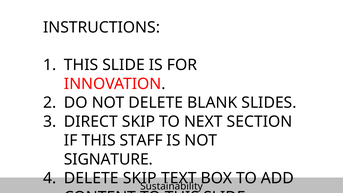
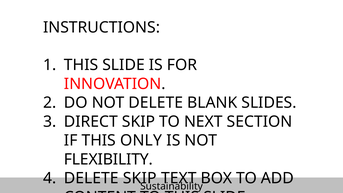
STAFF: STAFF -> ONLY (141, 140)
SIGNATURE: SIGNATURE -> FLEXIBILITY (108, 159)
